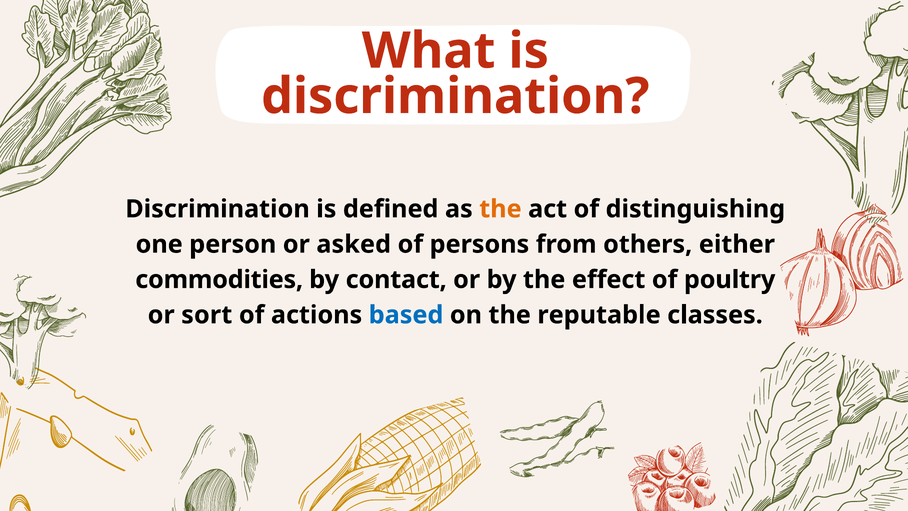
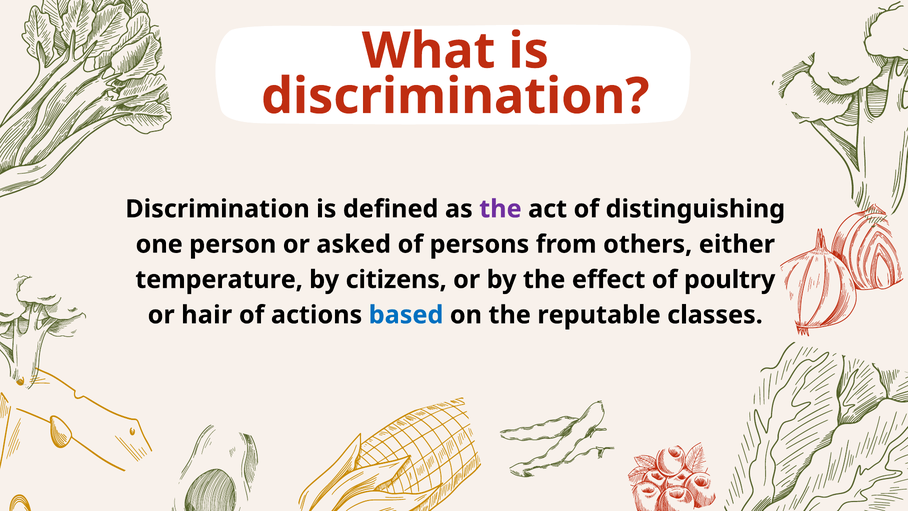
the colour: orange -> purple (500, 209)
commodities: commodities -> temperature (219, 280)
contact: contact -> citizens (396, 280)
sort: sort -> hair (207, 315)
